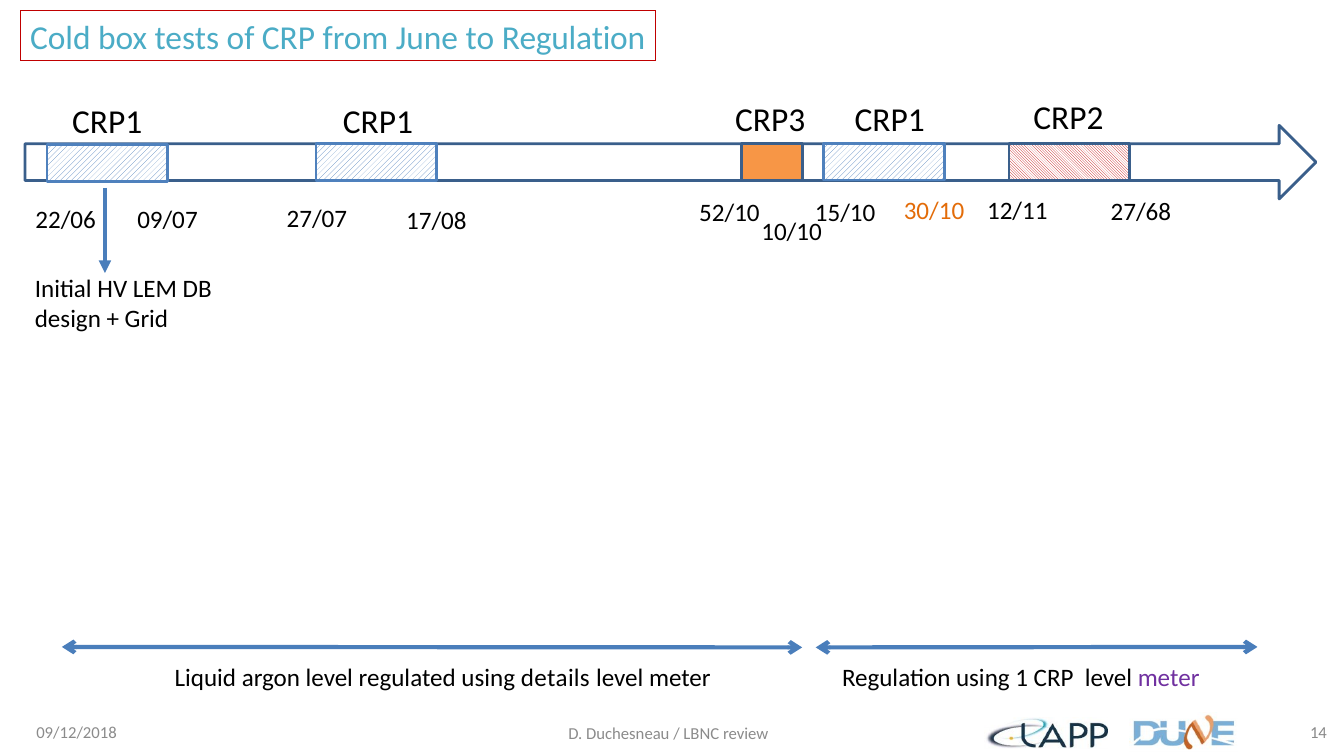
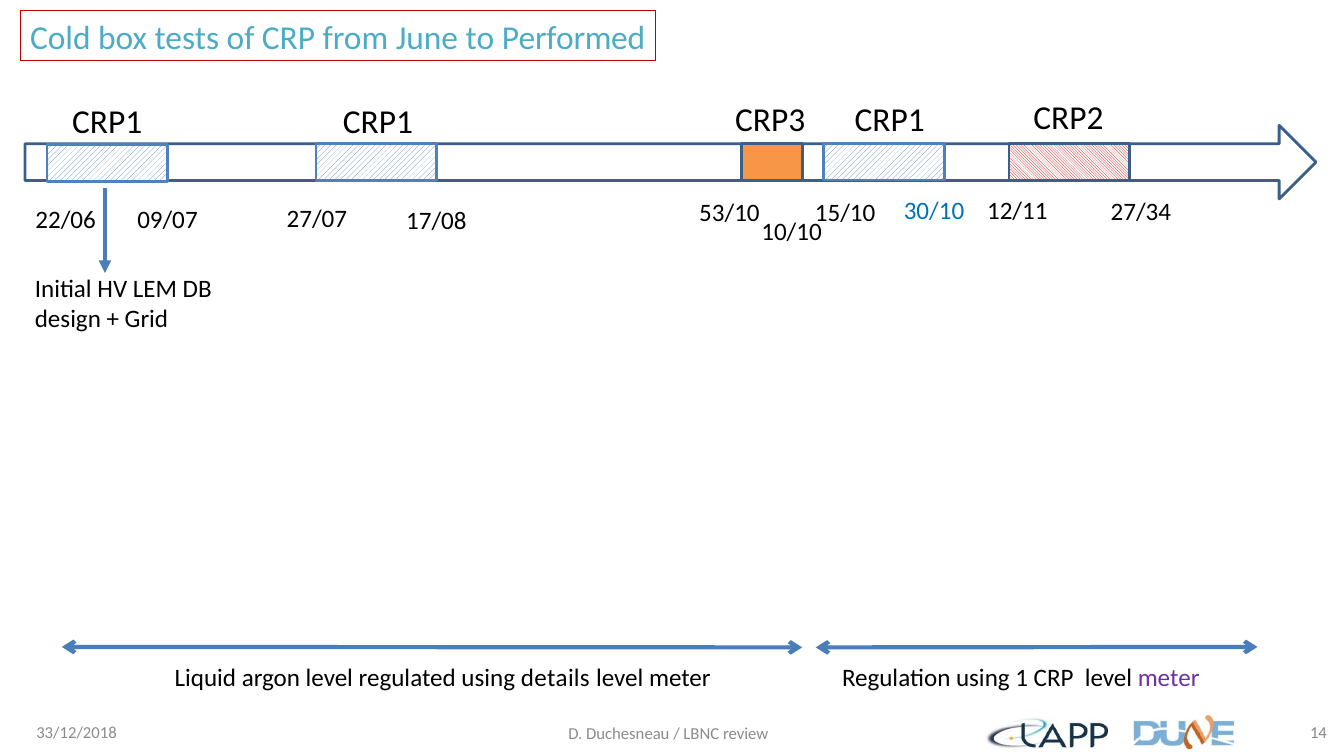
to Regulation: Regulation -> Performed (573, 38)
30/10 colour: orange -> blue (934, 212)
52/10: 52/10 -> 53/10 (729, 213)
27/68: 27/68 -> 27/34 (1141, 212)
09/12/2018: 09/12/2018 -> 33/12/2018 (77, 733)
